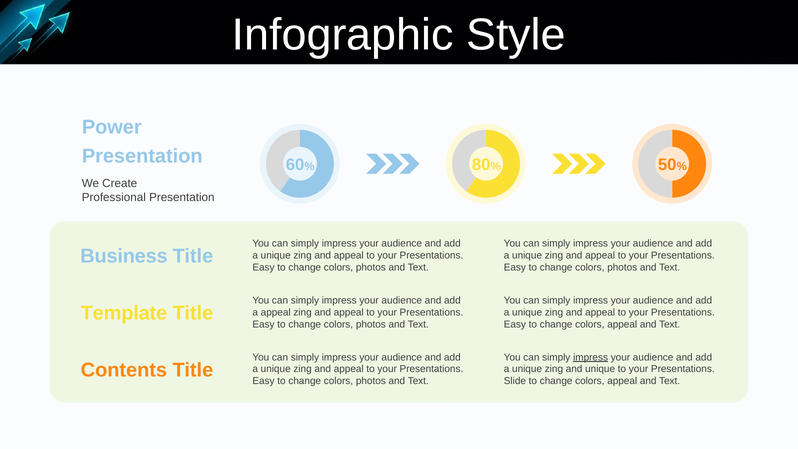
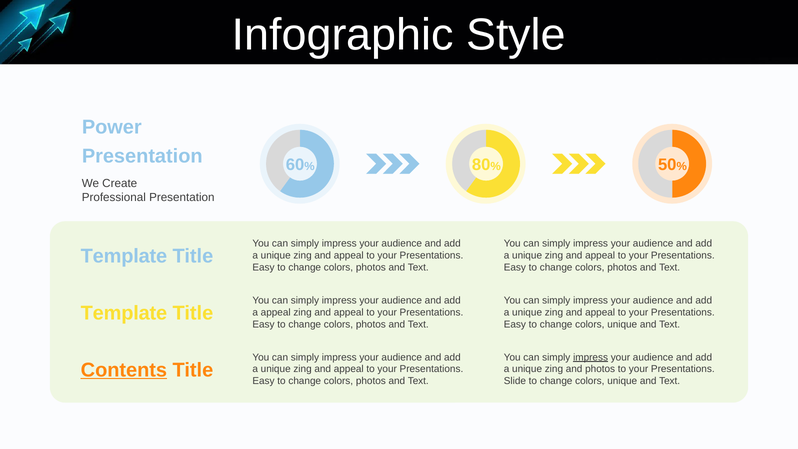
Business: Business -> Template (124, 256)
appeal: appeal -> unique (622, 324)
Contents underline: none -> present (124, 370)
and unique: unique -> photos (600, 369)
appeal: appeal -> unique (622, 381)
